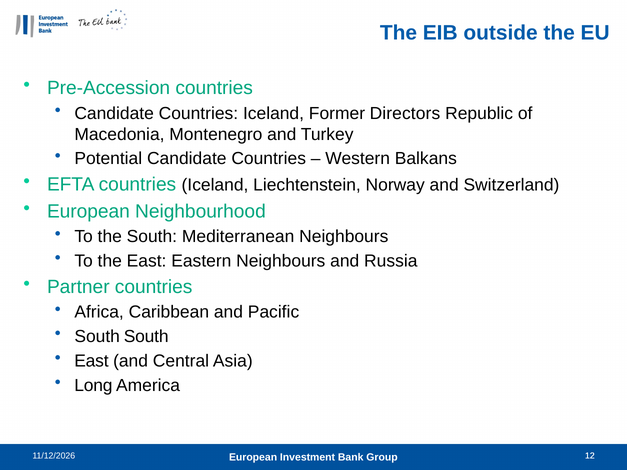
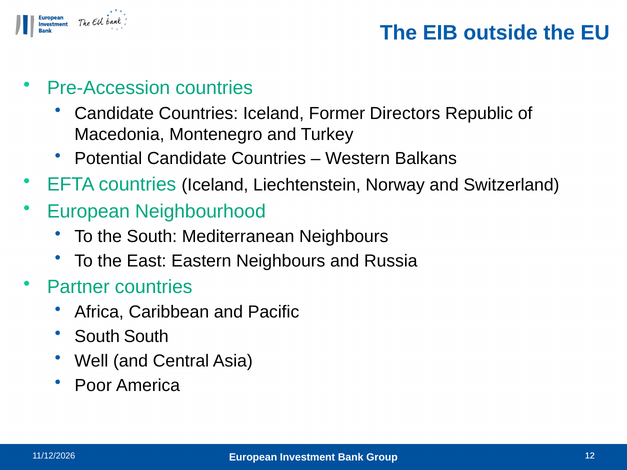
East: East -> Well (91, 361)
Long: Long -> Poor (93, 386)
